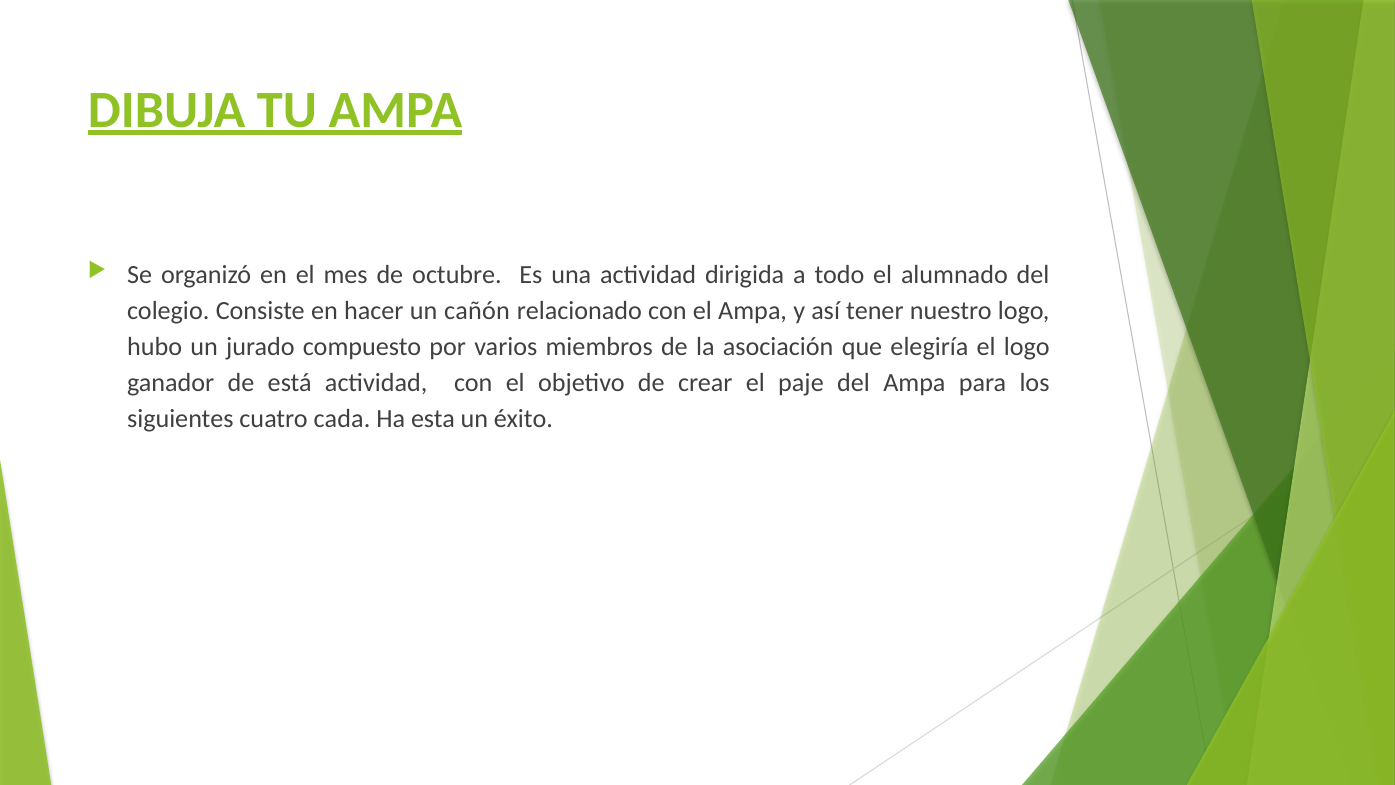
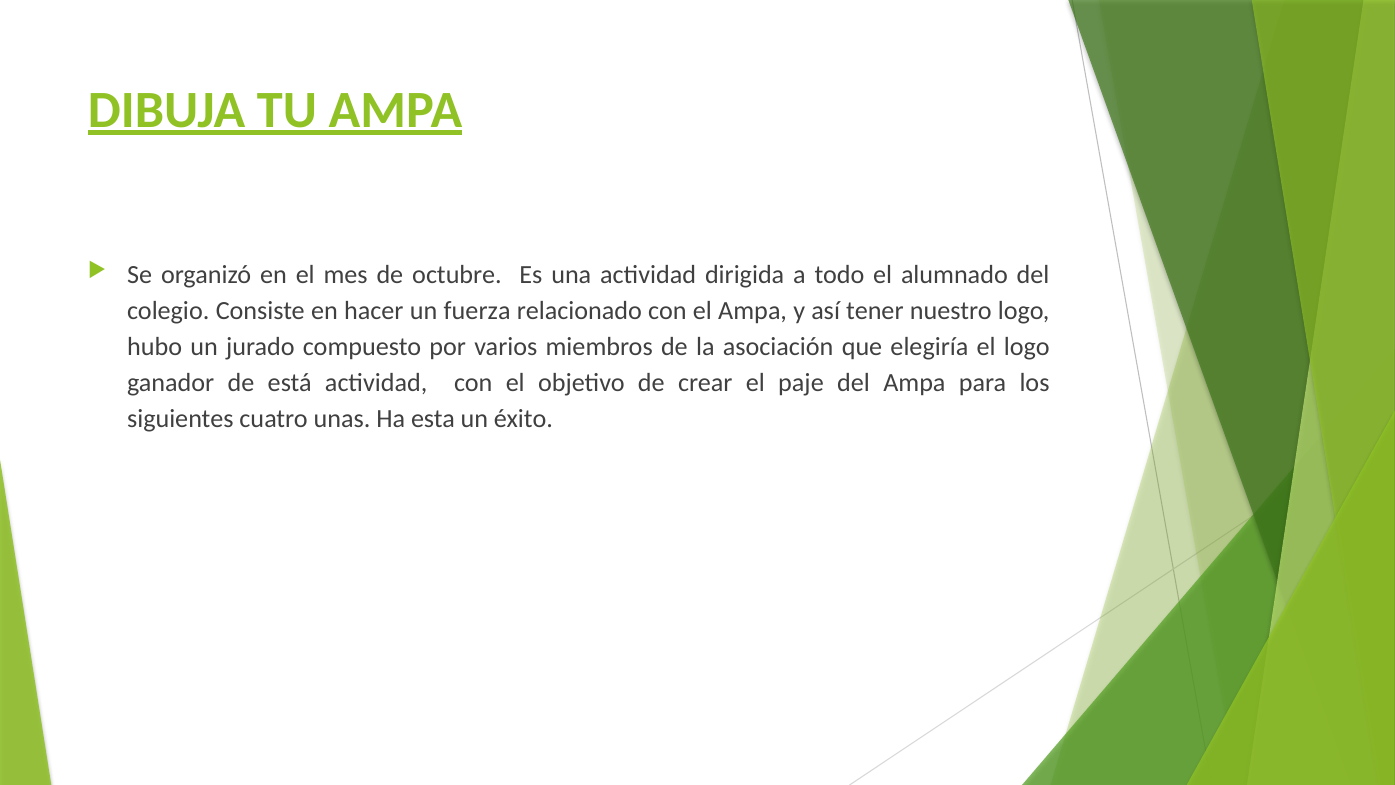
cañón: cañón -> fuerza (477, 311)
cada: cada -> unas (342, 419)
